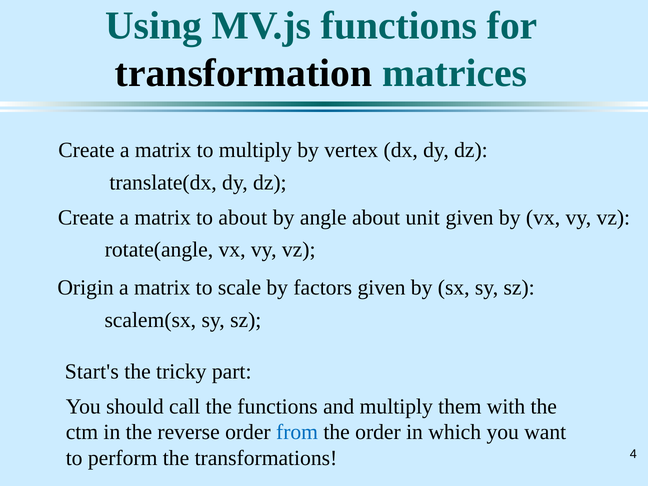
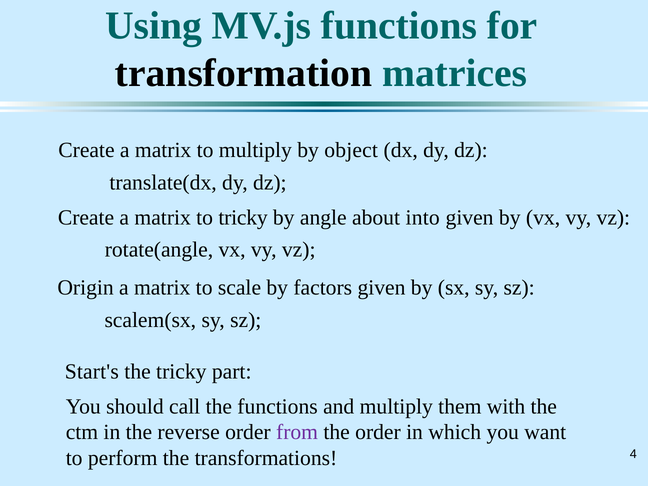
vertex: vertex -> object (351, 150)
to about: about -> tricky (243, 217)
unit: unit -> into (423, 217)
from colour: blue -> purple (297, 432)
